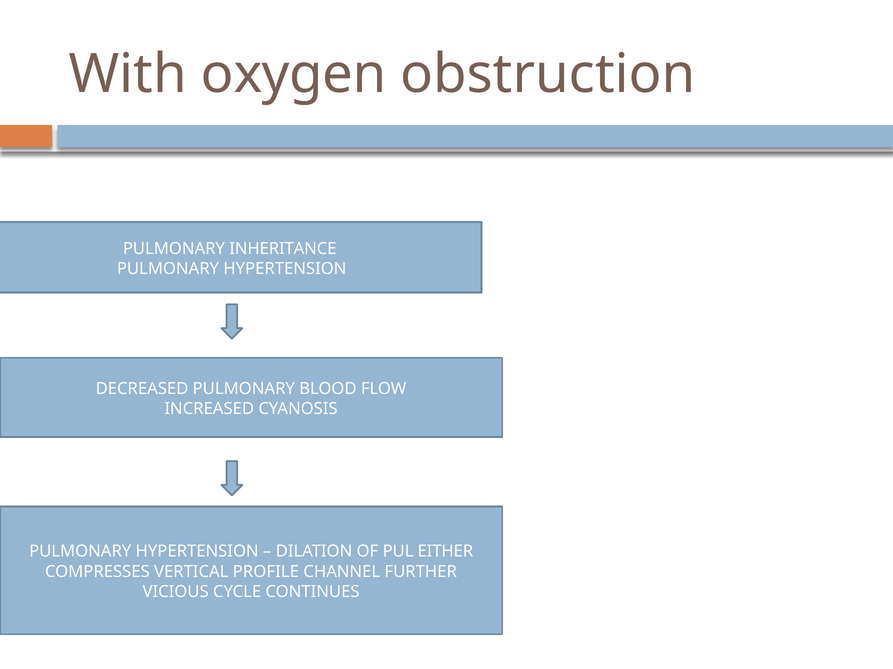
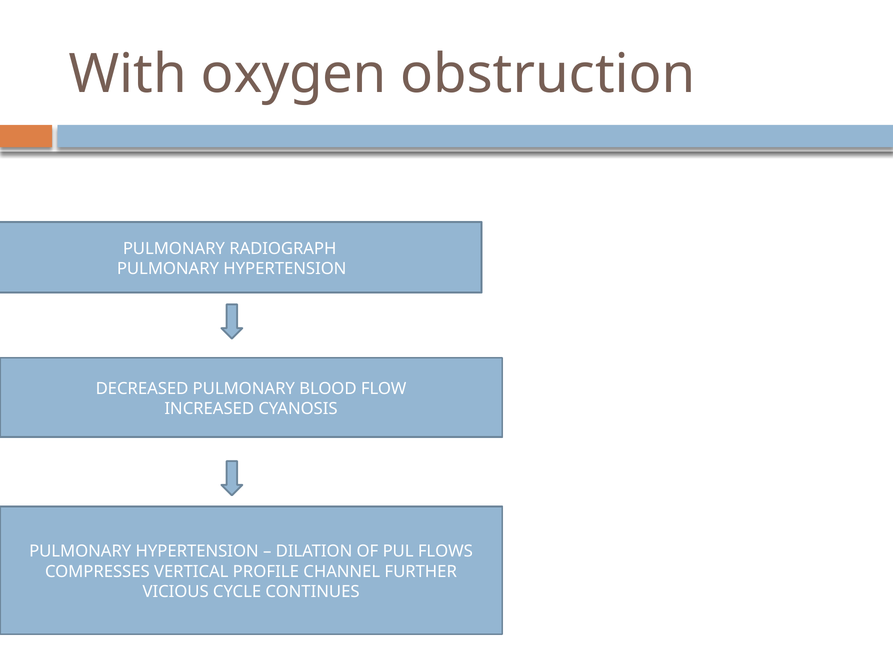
INHERITANCE: INHERITANCE -> RADIOGRAPH (283, 249)
EITHER: EITHER -> FLOWS (445, 552)
